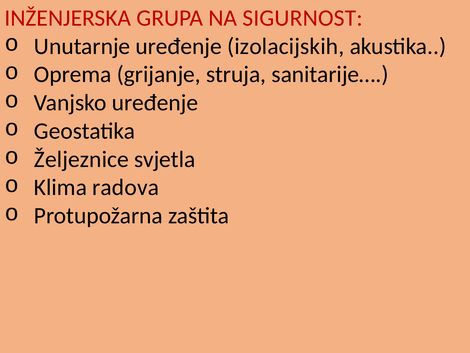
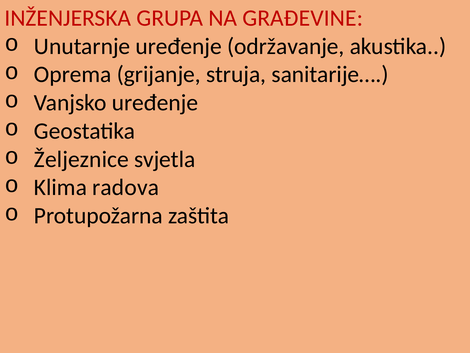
SIGURNOST: SIGURNOST -> GRAĐEVINE (303, 18)
izolacijskih: izolacijskih -> održavanje (286, 46)
